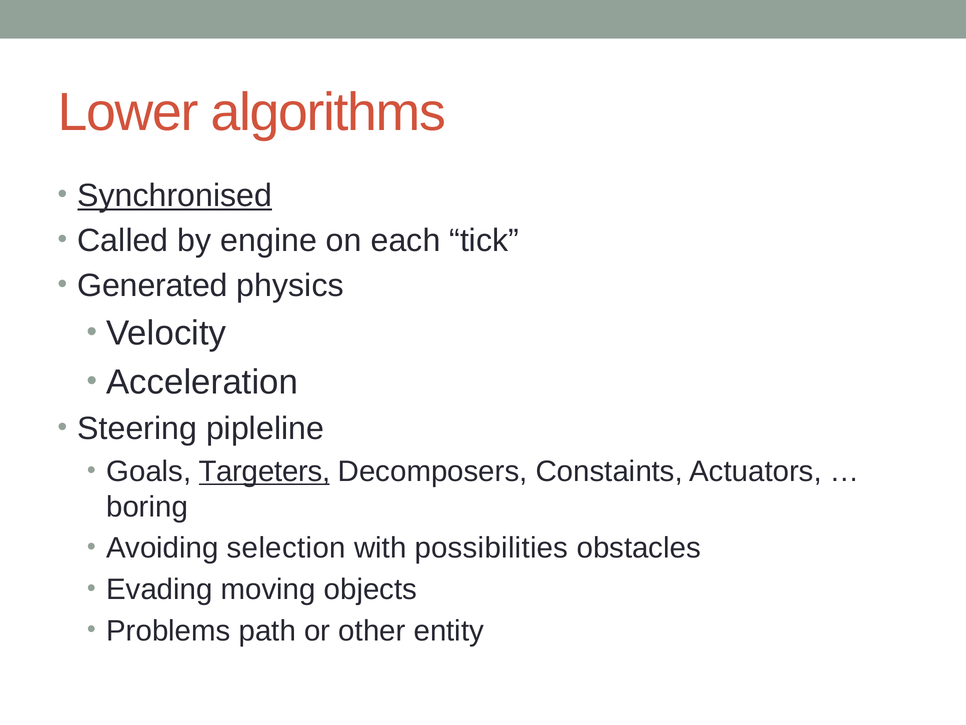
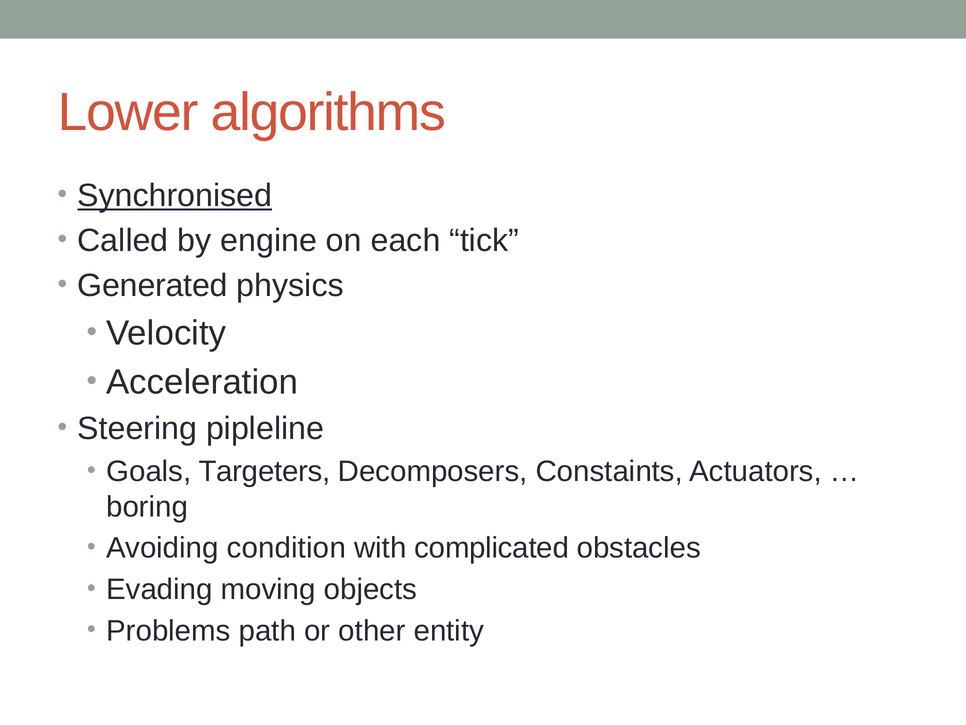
Targeters underline: present -> none (264, 471)
selection: selection -> condition (286, 548)
possibilities: possibilities -> complicated (492, 548)
